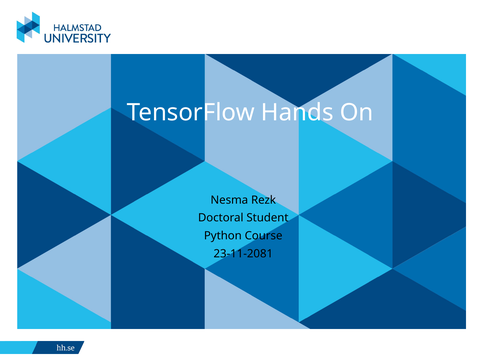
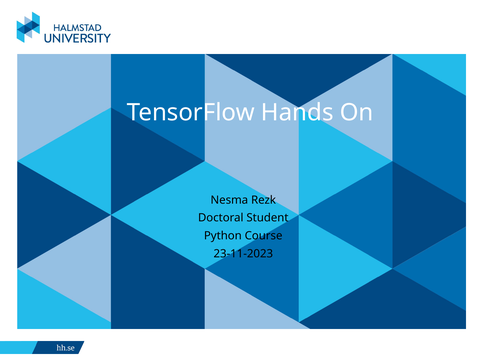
23-11-2081: 23-11-2081 -> 23-11-2023 (243, 254)
